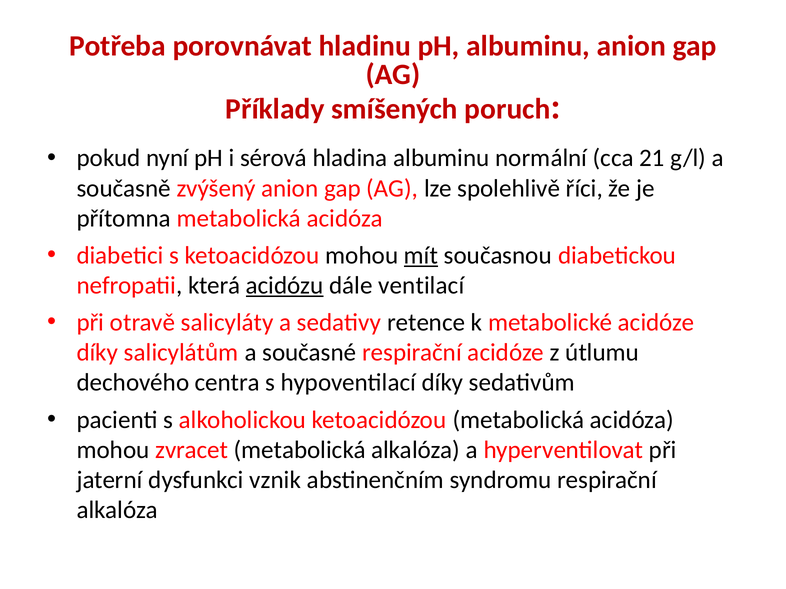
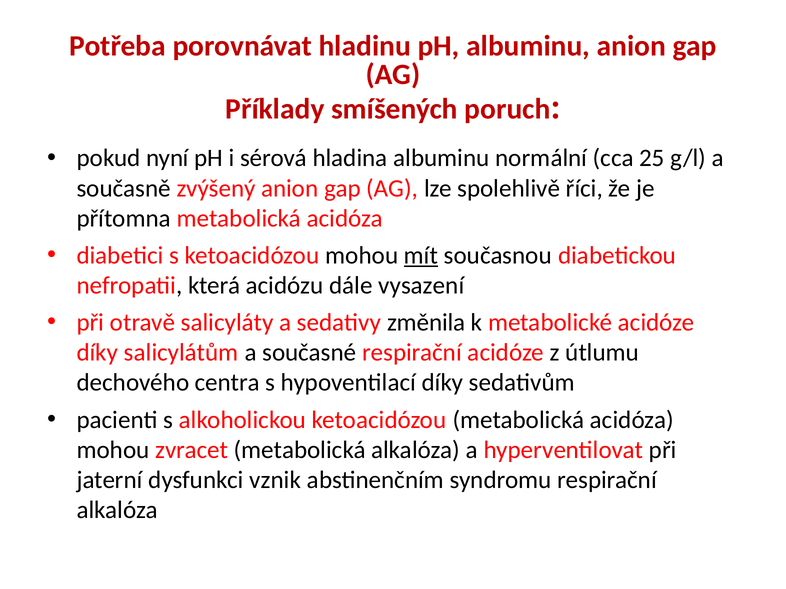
21: 21 -> 25 (652, 158)
acidózu underline: present -> none (285, 286)
ventilací: ventilací -> vysazení (421, 286)
retence: retence -> změnila (426, 323)
